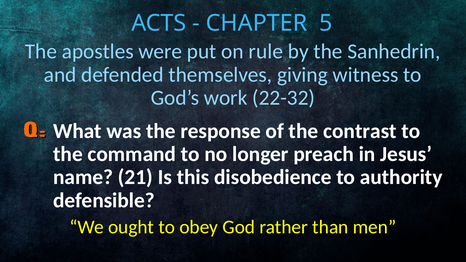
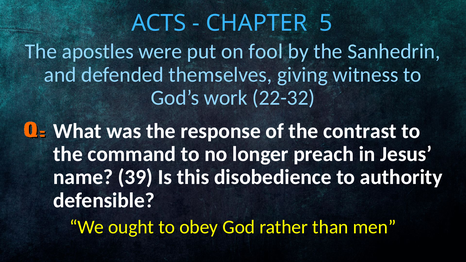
rule: rule -> fool (266, 52)
21: 21 -> 39 (135, 177)
